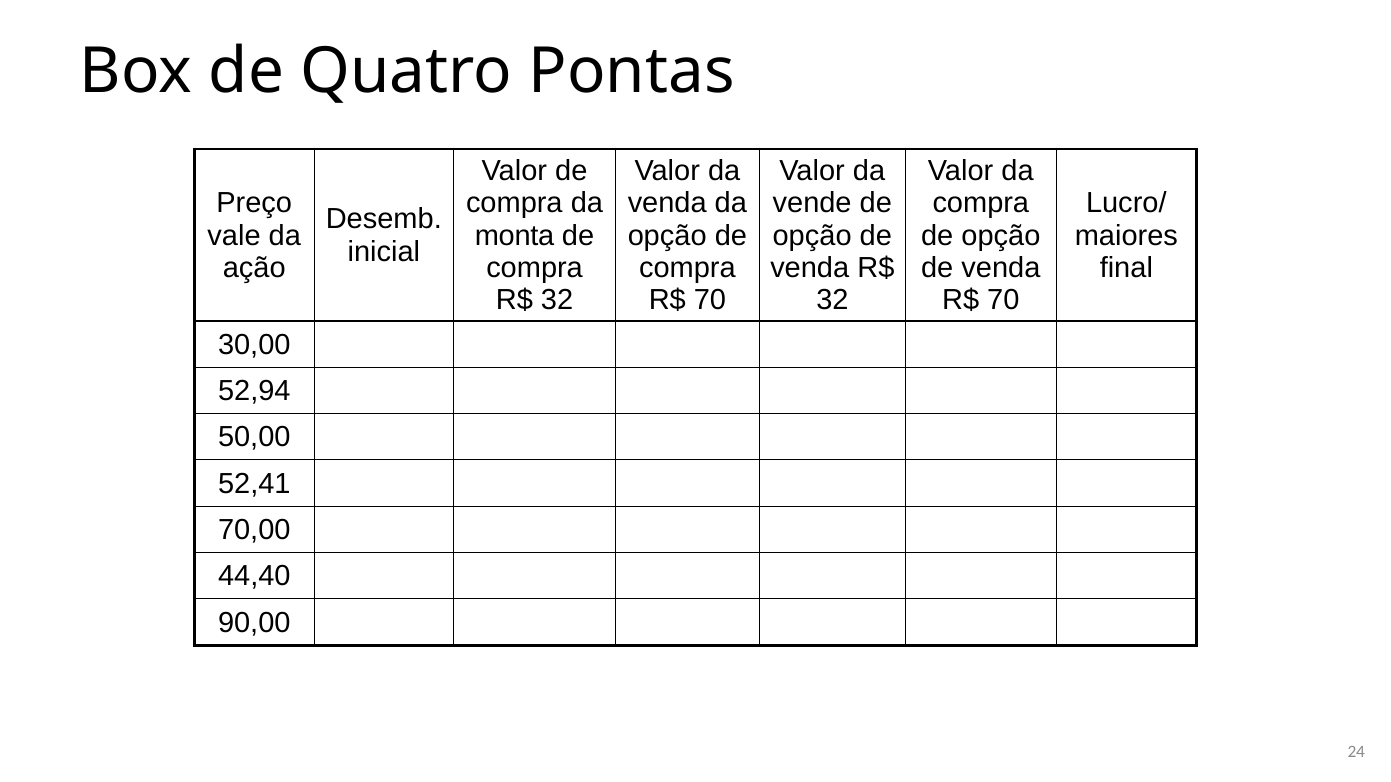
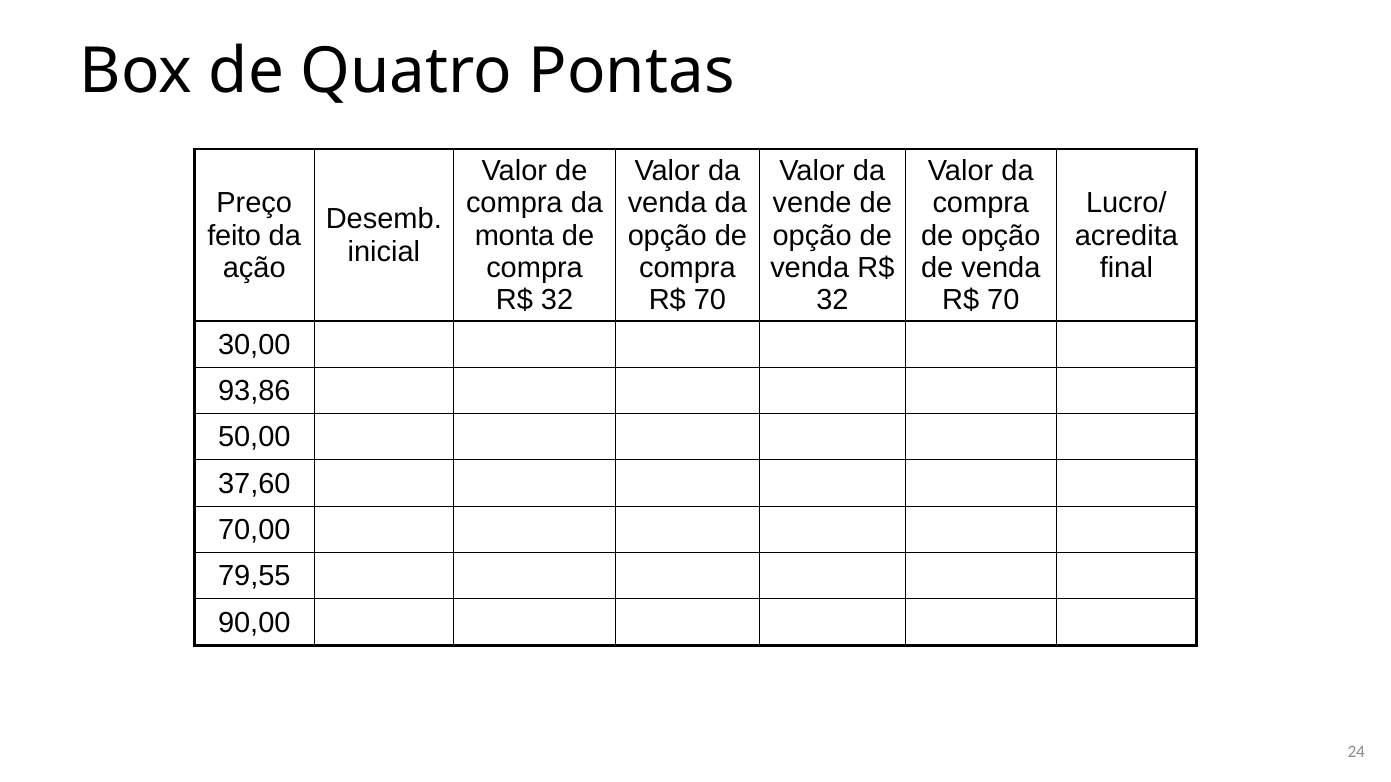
vale: vale -> feito (234, 236)
maiores: maiores -> acredita (1126, 236)
52,94: 52,94 -> 93,86 (254, 391)
52,41: 52,41 -> 37,60 (254, 484)
44,40: 44,40 -> 79,55 (254, 576)
